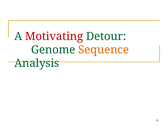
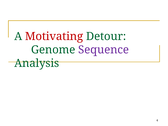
Sequence colour: orange -> purple (104, 50)
